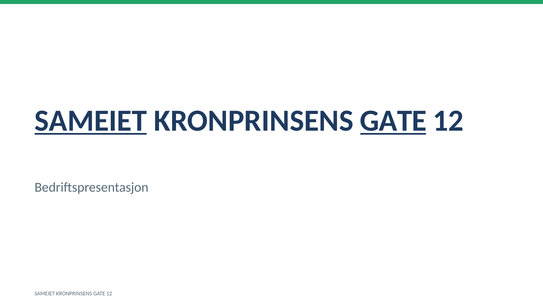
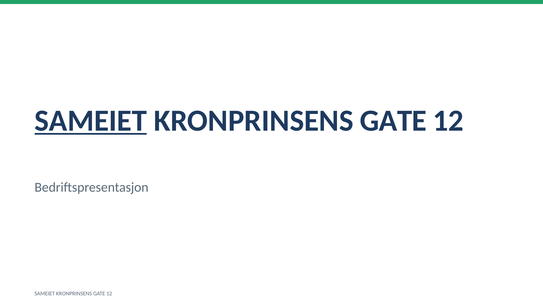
GATE underline: present -> none (393, 120)
